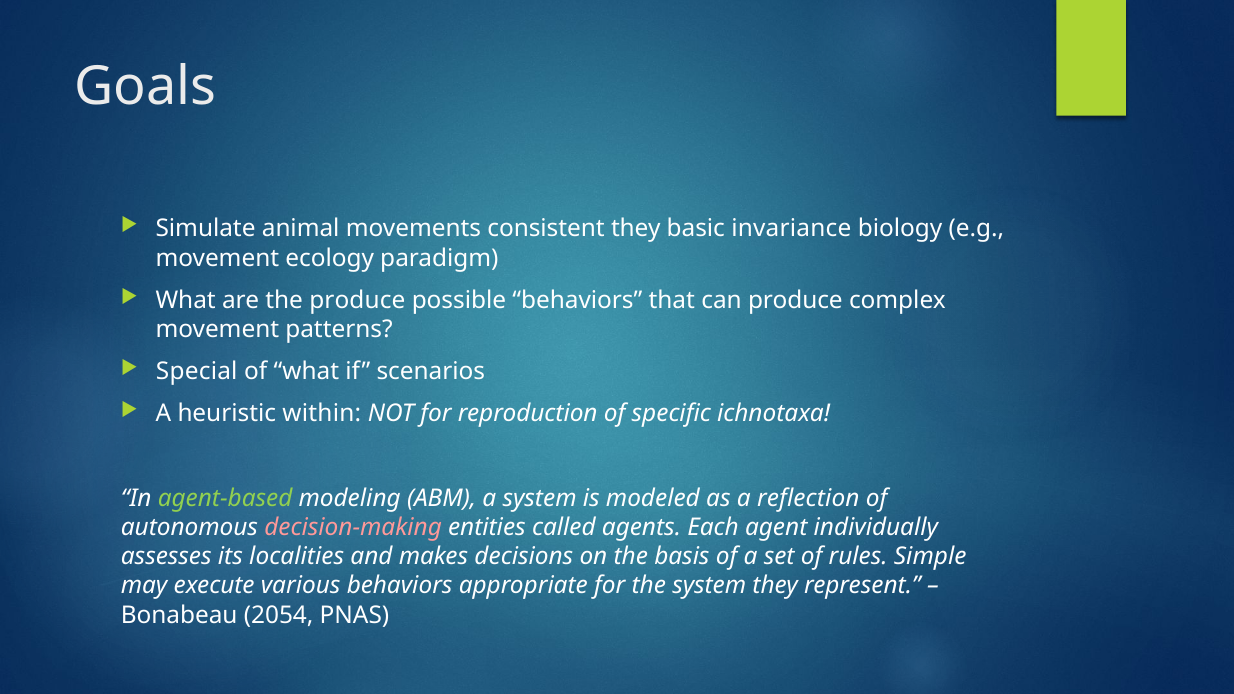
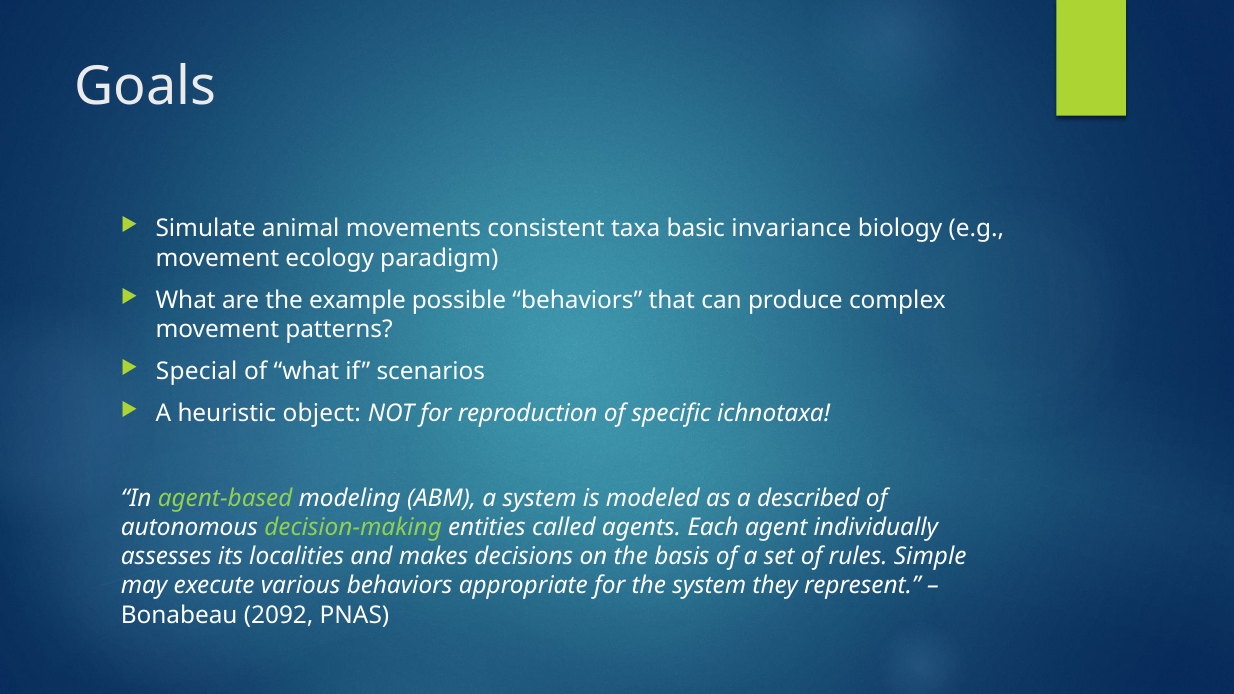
consistent they: they -> taxa (636, 229)
the produce: produce -> example (358, 300)
within: within -> object (322, 414)
reflection: reflection -> described (808, 498)
decision-making colour: pink -> light green (353, 527)
2054: 2054 -> 2092 (279, 615)
